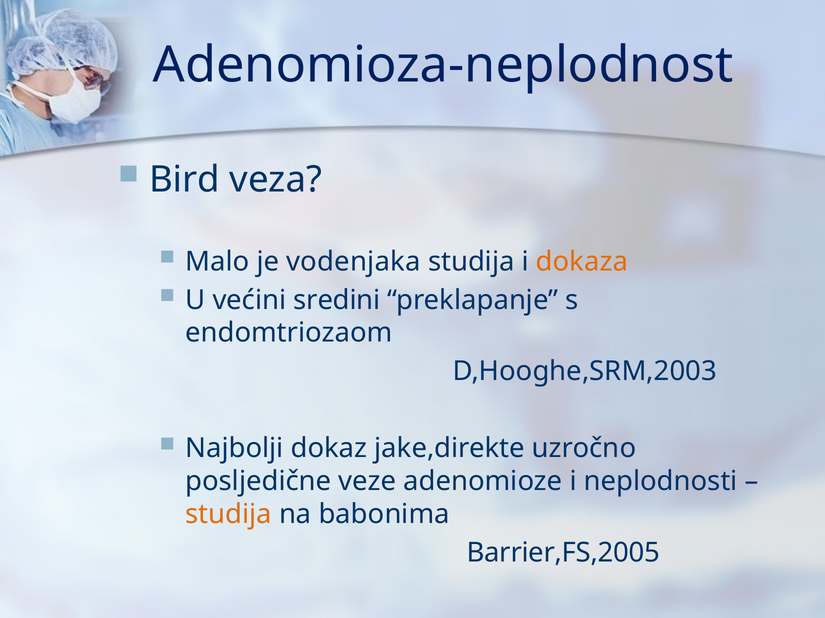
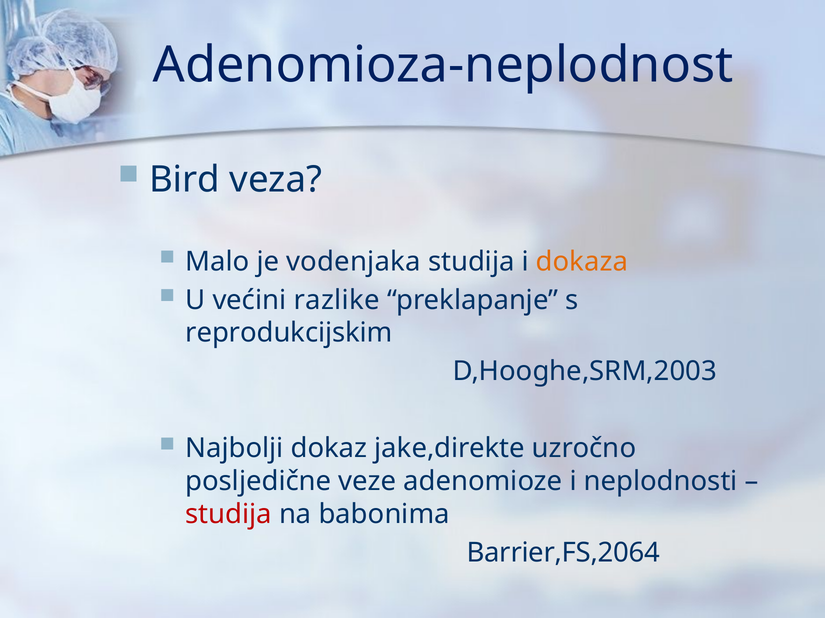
sredini: sredini -> razlike (337, 300)
endomtriozaom: endomtriozaom -> reprodukcijskim (289, 333)
studija colour: orange -> red (229, 515)
Barrier,FS,2005: Barrier,FS,2005 -> Barrier,FS,2064 (563, 553)
